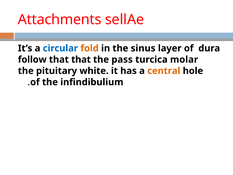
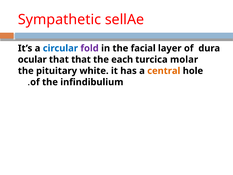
Attachments: Attachments -> Sympathetic (59, 19)
fold colour: orange -> purple (90, 48)
sinus: sinus -> facial (143, 48)
follow: follow -> ocular (32, 59)
pass: pass -> each (122, 59)
